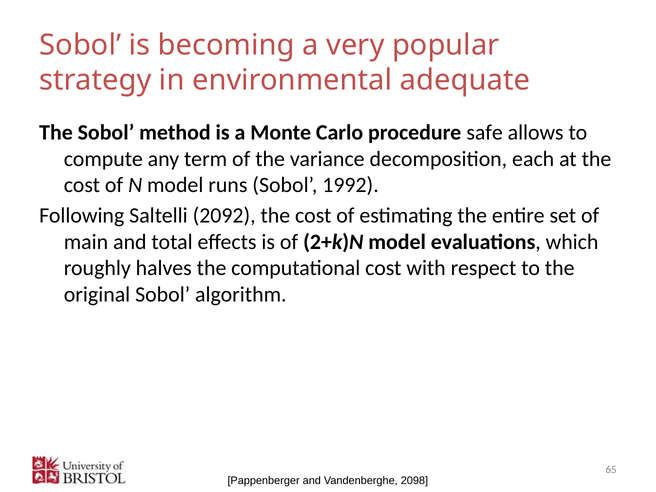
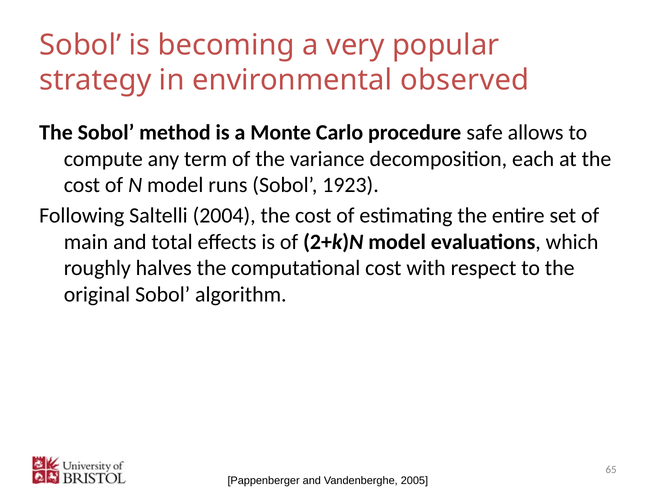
adequate: adequate -> observed (465, 80)
1992: 1992 -> 1923 (351, 185)
2092: 2092 -> 2004 (224, 216)
2098: 2098 -> 2005 (414, 480)
